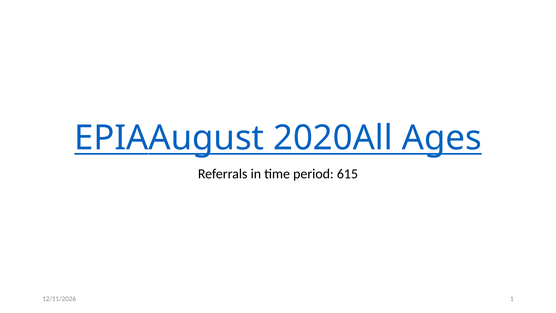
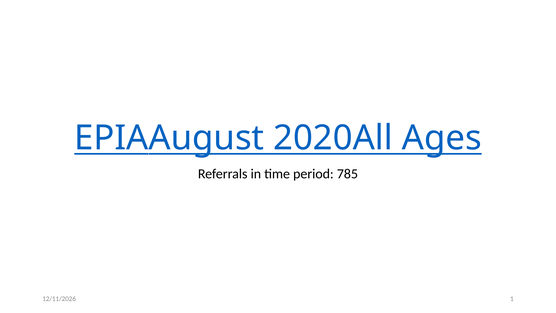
615: 615 -> 785 (347, 174)
